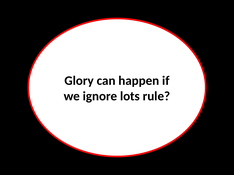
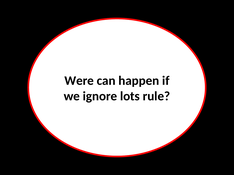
Glory: Glory -> Were (79, 81)
